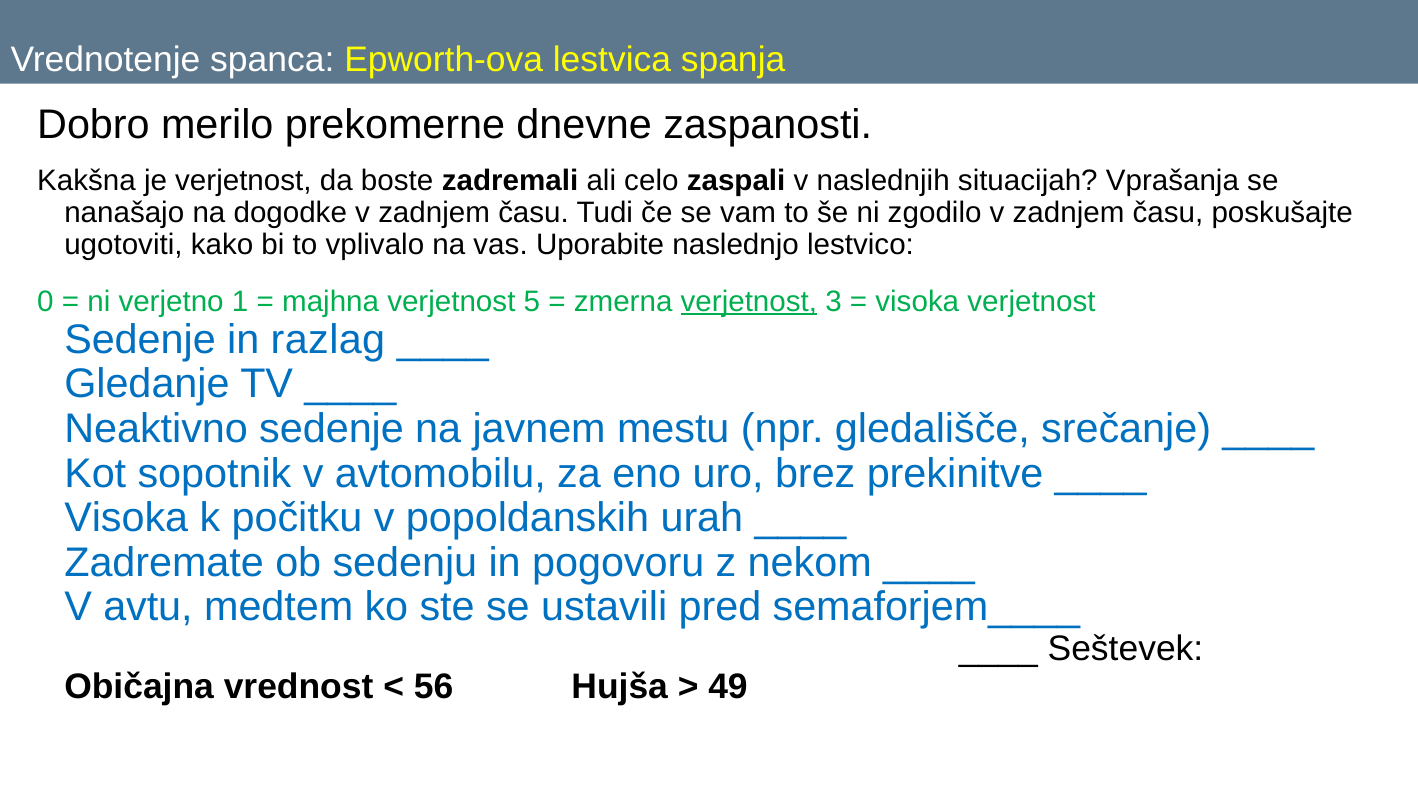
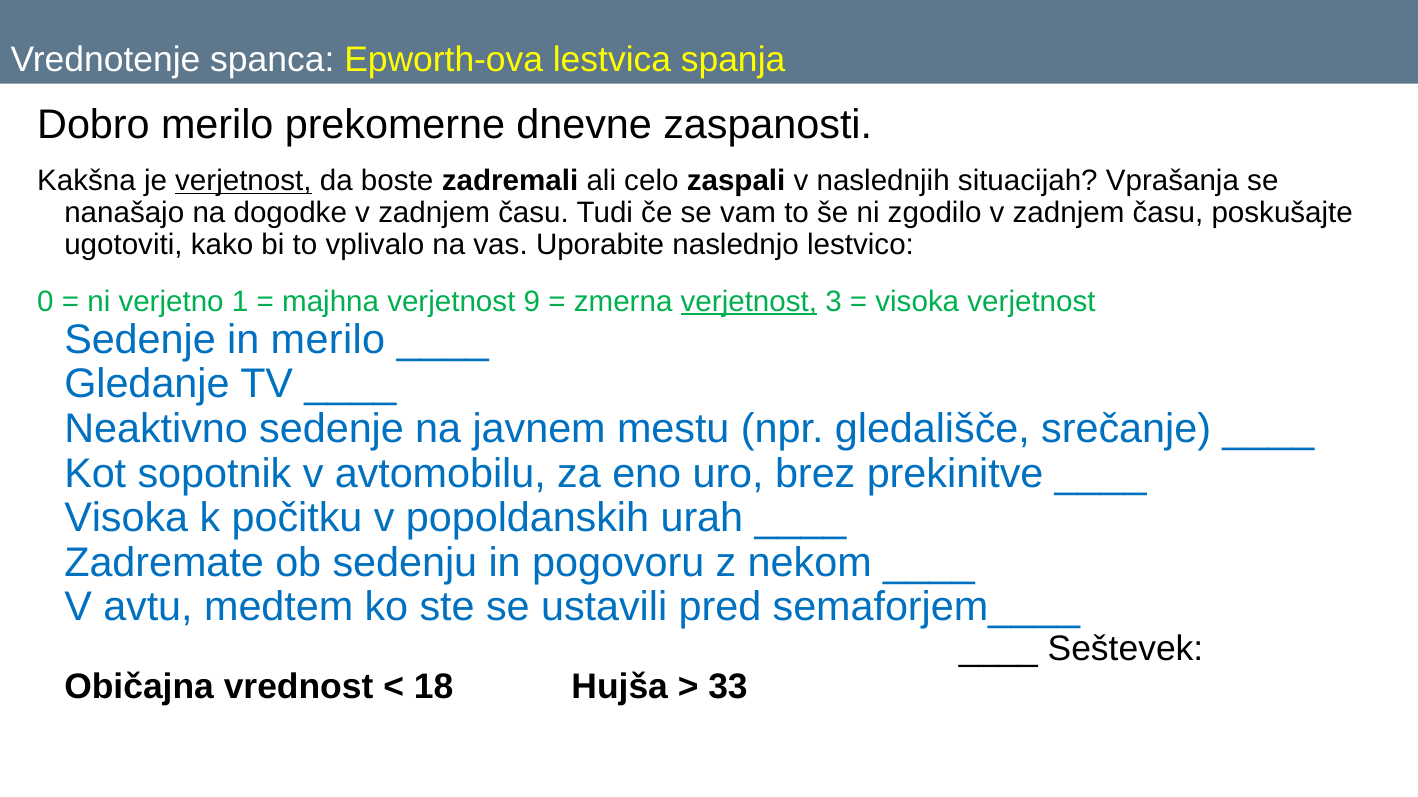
verjetnost underline: none -> present (243, 181)
5: 5 -> 9 (532, 302)
in razlag: razlag -> merilo (328, 340)
56: 56 -> 18 (434, 688)
49: 49 -> 33 (728, 688)
